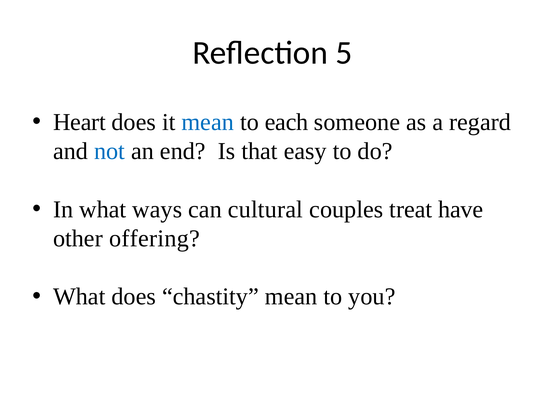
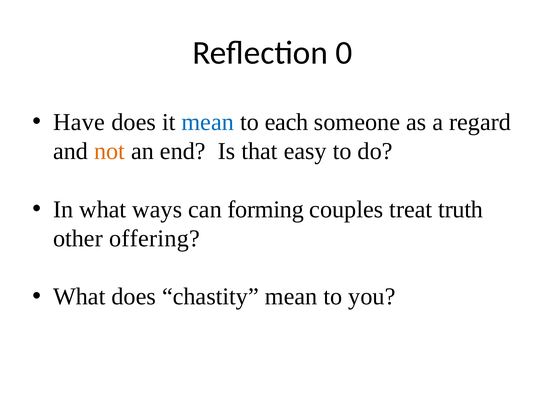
5: 5 -> 0 (344, 53)
Heart: Heart -> Have (79, 122)
not colour: blue -> orange (110, 151)
cultural: cultural -> forming (266, 209)
have: have -> truth (461, 209)
